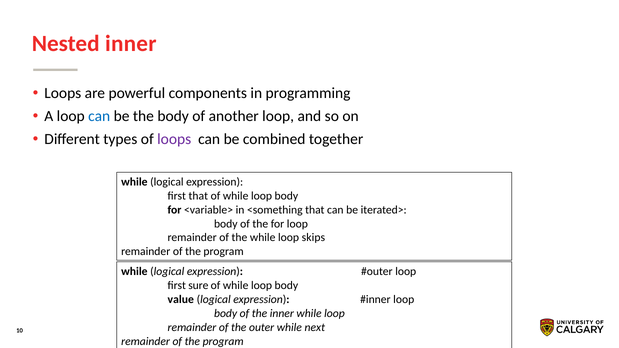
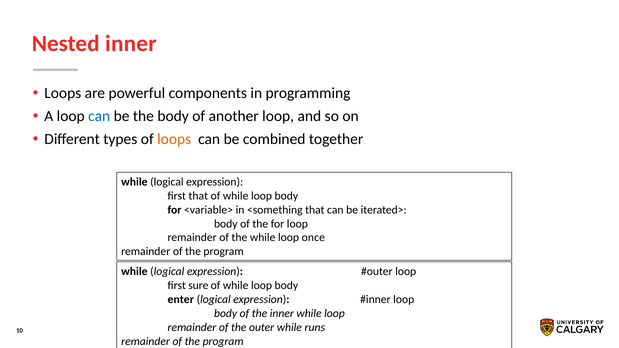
loops colour: purple -> orange (174, 139)
skips: skips -> once (313, 238)
value: value -> enter (181, 300)
next: next -> runs (315, 327)
